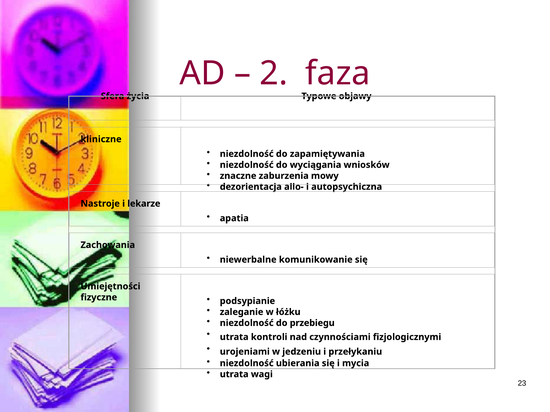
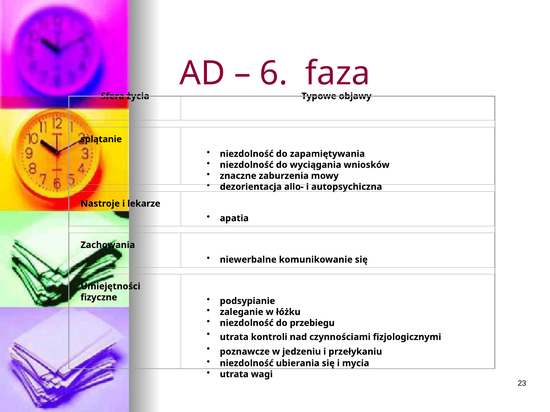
2: 2 -> 6 (274, 73)
kliniczne: kliniczne -> splątanie (101, 139)
urojeniami: urojeniami -> poznawcze (245, 352)
